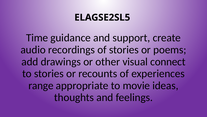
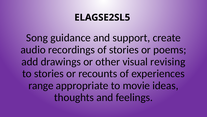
Time: Time -> Song (37, 38)
connect: connect -> revising (168, 61)
